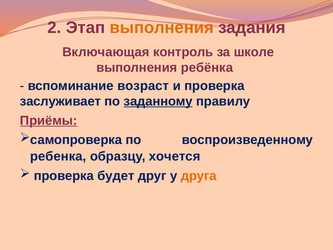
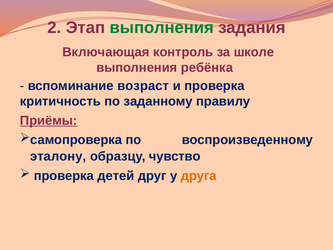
выполнения colour: orange -> green (162, 28)
заслуживает: заслуживает -> критичность (60, 101)
заданному underline: present -> none (158, 101)
ребенка: ребенка -> эталону (58, 156)
хочется: хочется -> чувство (175, 156)
будет: будет -> детей (116, 176)
